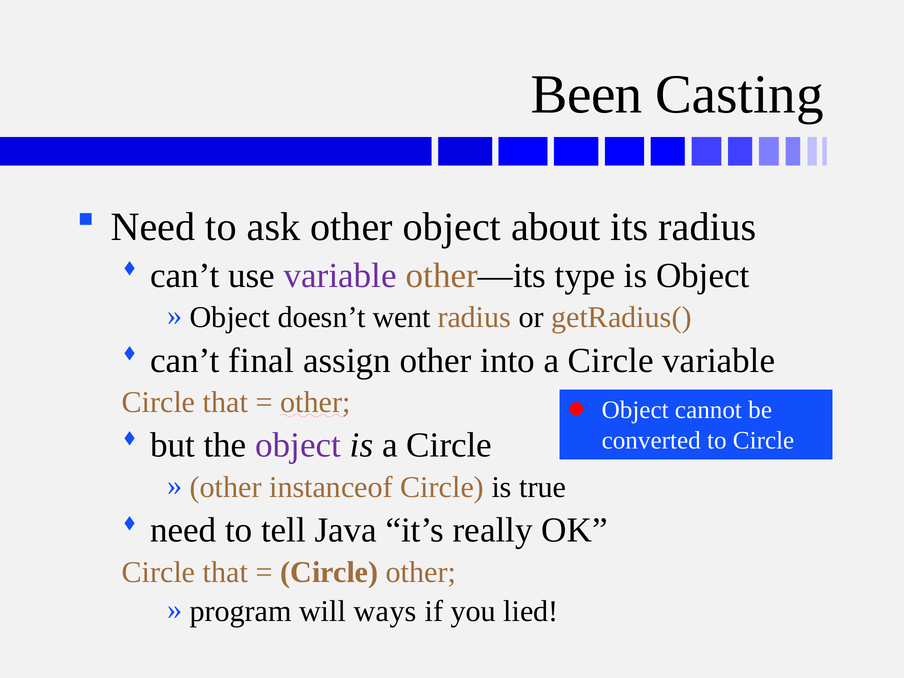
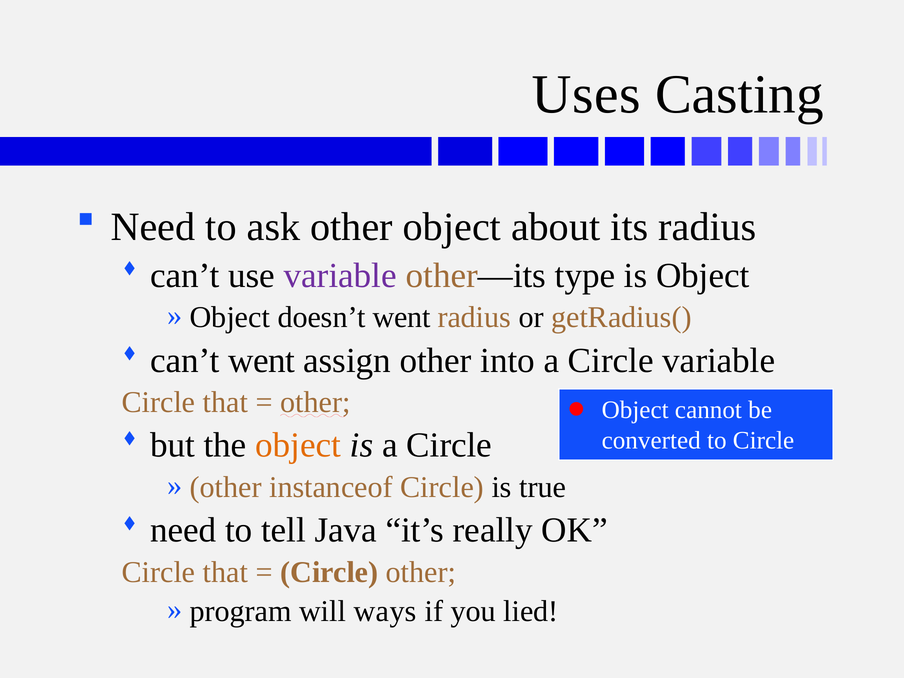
Been: Been -> Uses (586, 94)
can’t final: final -> went (262, 360)
object colour: purple -> orange (298, 445)
